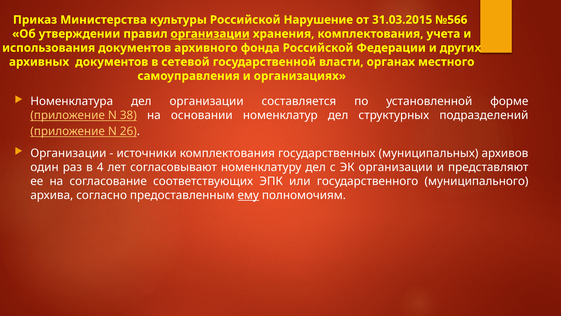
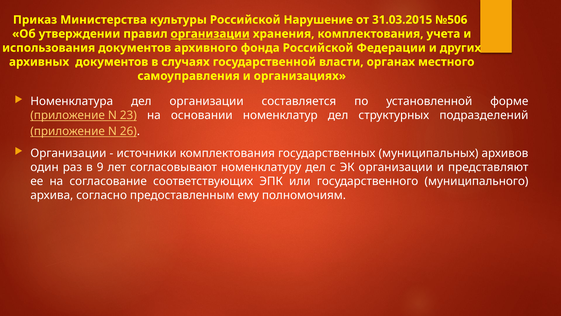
№566: №566 -> №506 (451, 20)
сетевой: сетевой -> случаях (186, 62)
38: 38 -> 23 (128, 115)
4: 4 -> 9 (100, 167)
ему underline: present -> none (248, 195)
